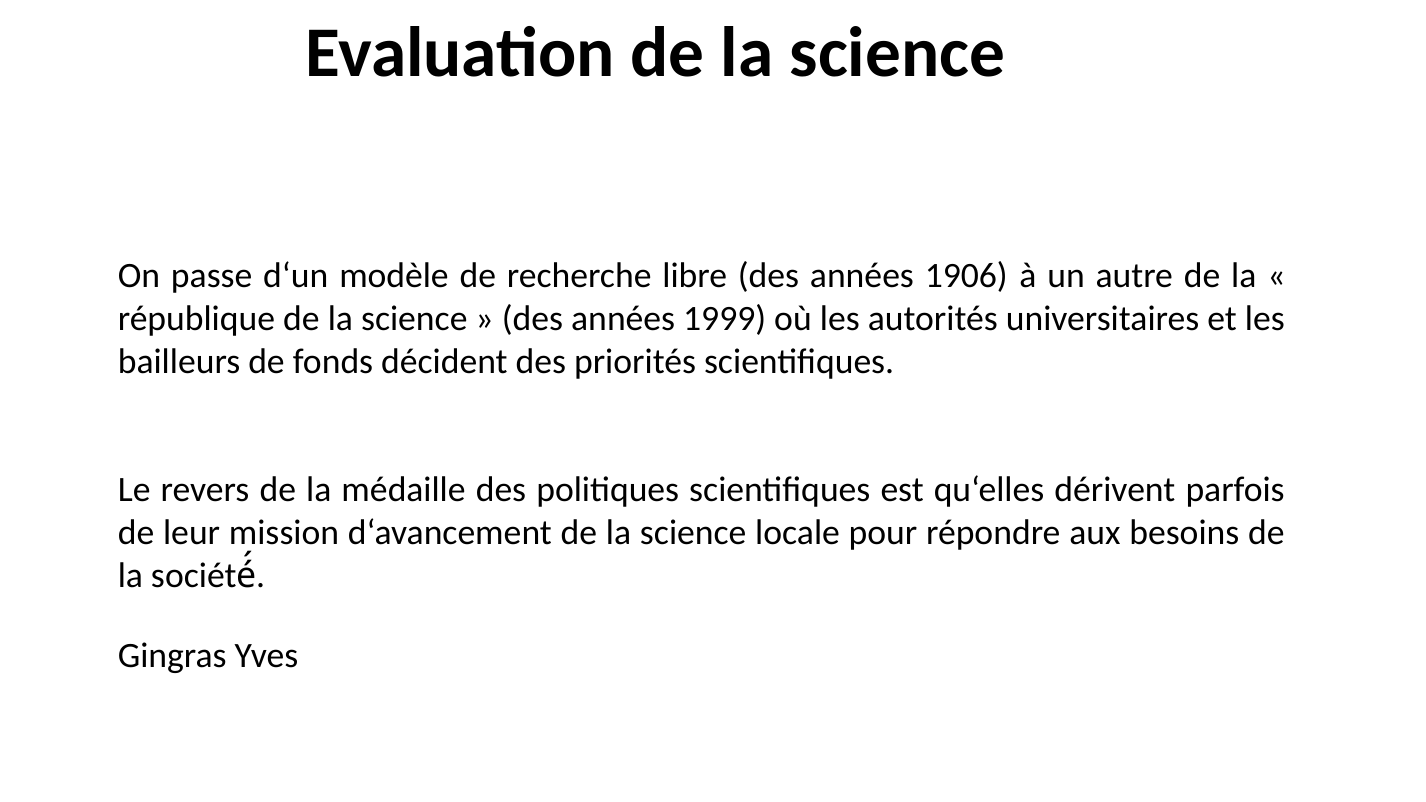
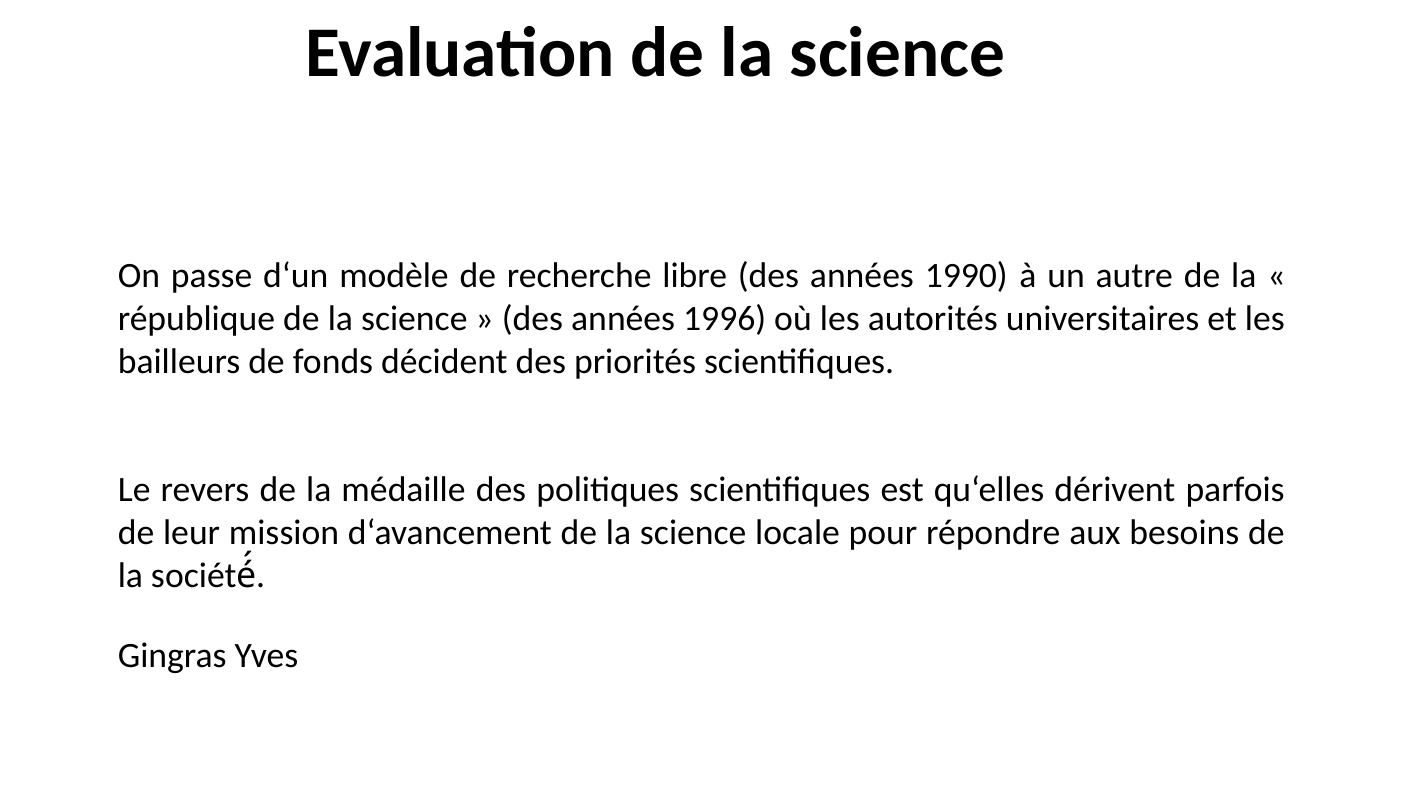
1906: 1906 -> 1990 (966, 276)
1999: 1999 -> 1996 (725, 319)
